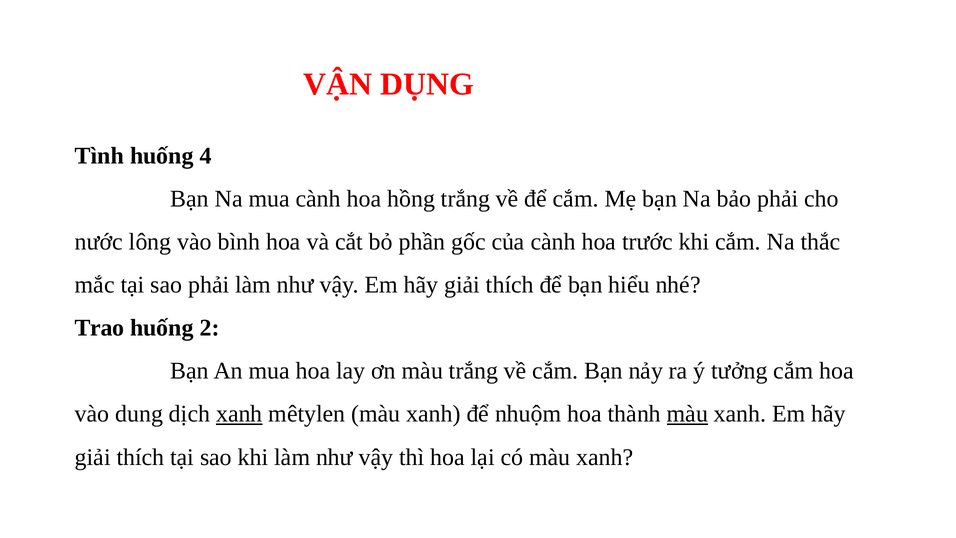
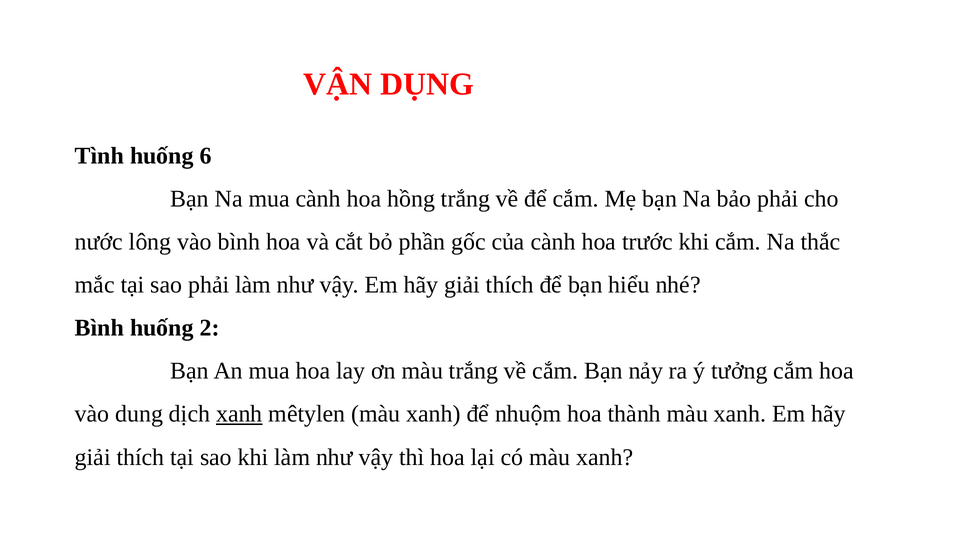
4: 4 -> 6 (206, 156)
Trao: Trao -> Bình (99, 328)
màu underline: present -> none (687, 414)
